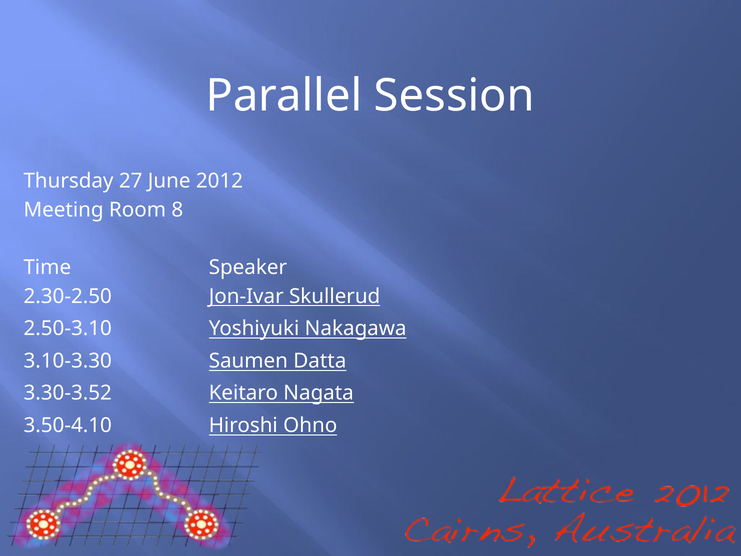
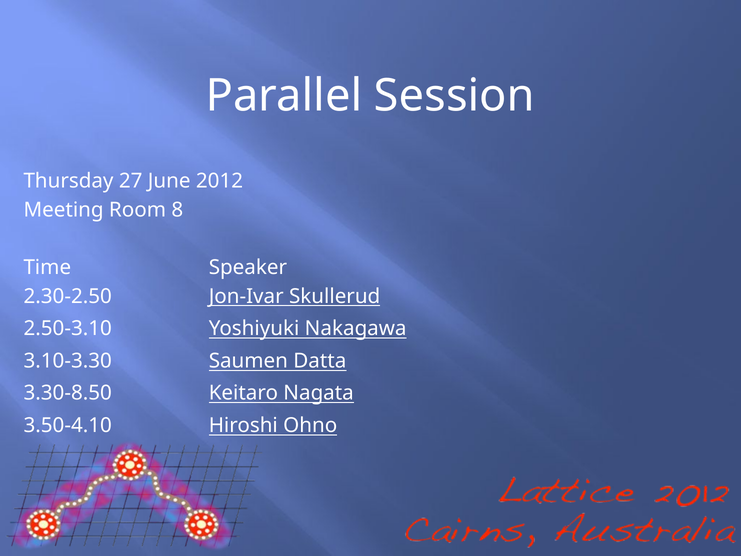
3.30-3.52: 3.30-3.52 -> 3.30-8.50 (68, 393)
